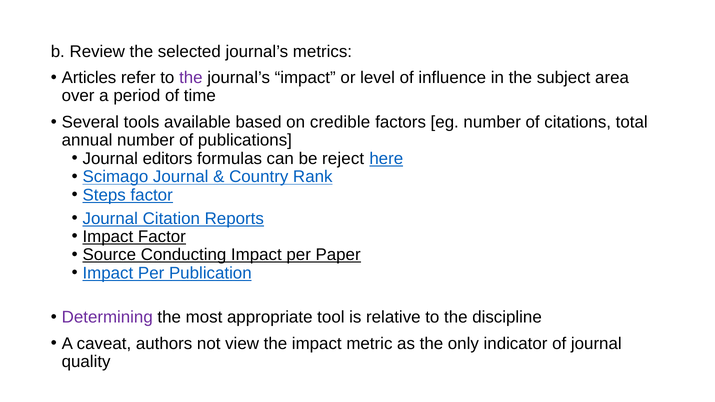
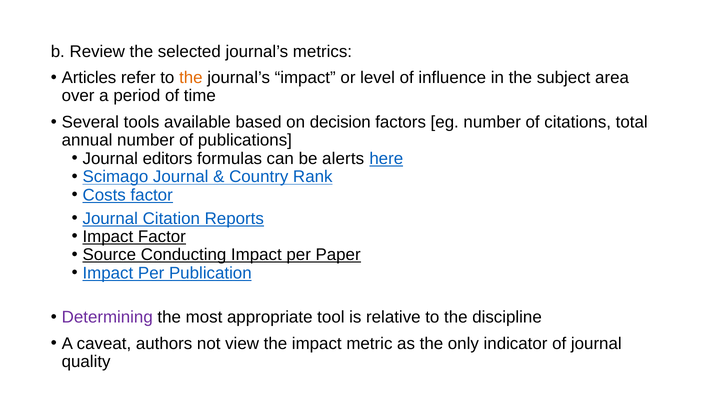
the colour: purple -> orange (191, 78)
credible: credible -> decision (340, 122)
reject: reject -> alerts (343, 159)
Steps: Steps -> Costs (104, 195)
